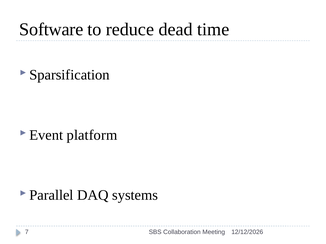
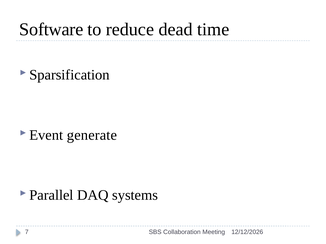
platform: platform -> generate (92, 135)
